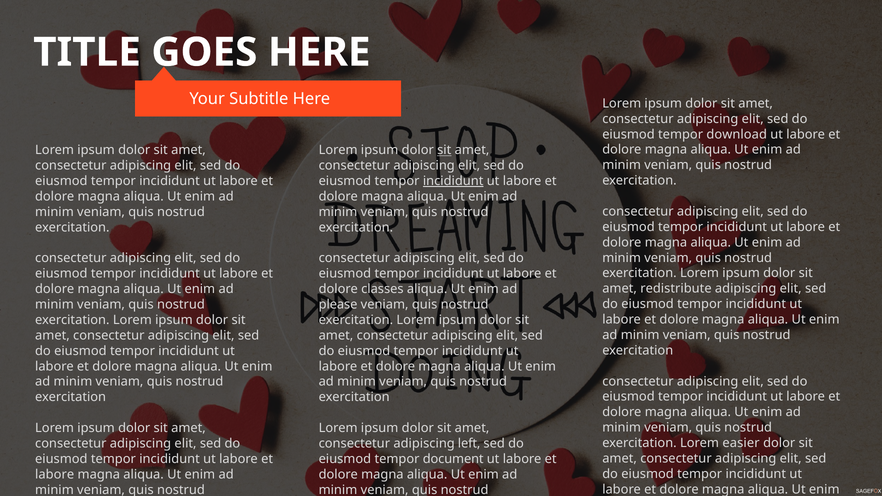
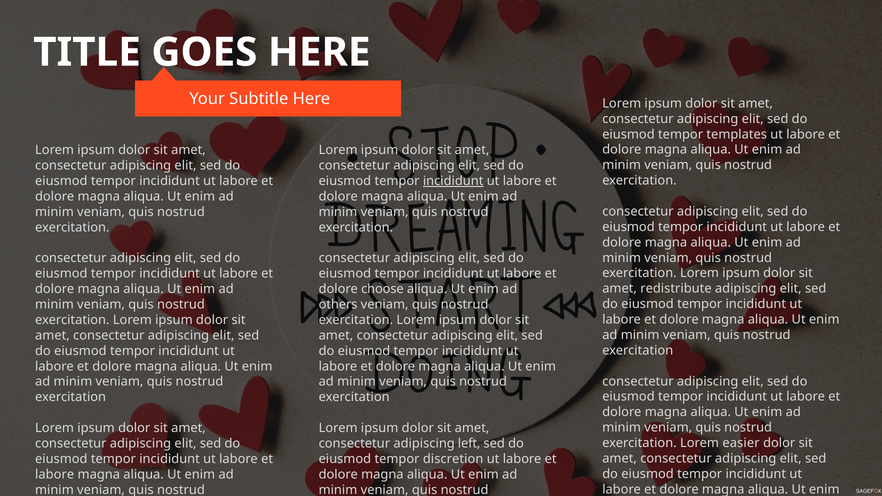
download: download -> templates (737, 134)
sit underline: present -> none (444, 150)
classes: classes -> choose (382, 289)
please: please -> others (338, 305)
document: document -> discretion (453, 459)
